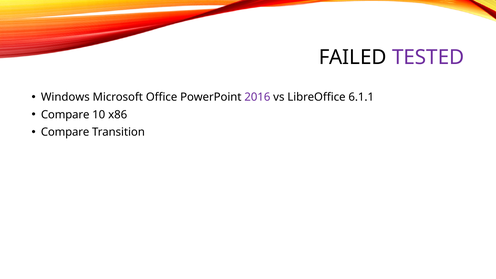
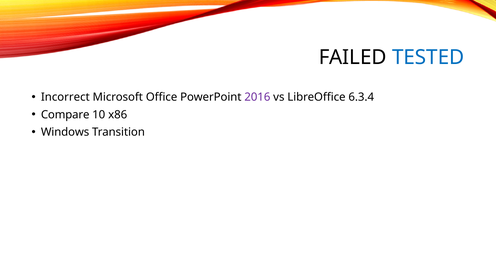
TESTED colour: purple -> blue (428, 57)
Windows: Windows -> Incorrect (65, 97)
6.1.1: 6.1.1 -> 6.3.4 (361, 97)
Compare: Compare -> Windows (65, 132)
